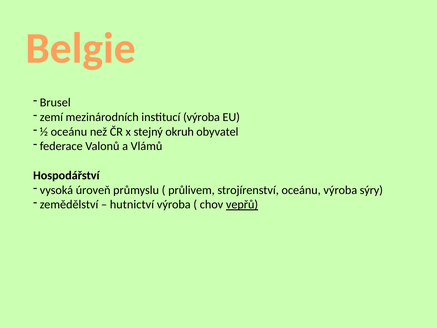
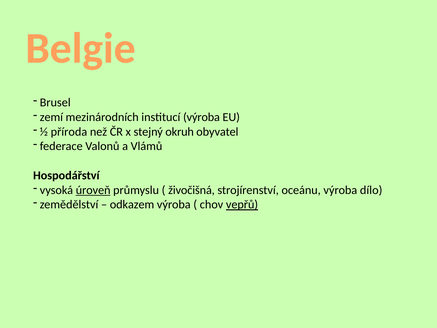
½ oceánu: oceánu -> příroda (69, 132)
úroveň underline: none -> present (93, 190)
průlivem: průlivem -> živočišná (191, 190)
sýry: sýry -> dílo (371, 190)
hutnictví: hutnictví -> odkazem (132, 204)
